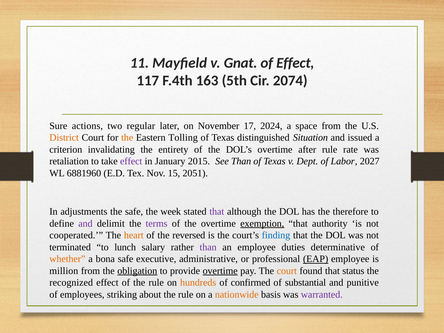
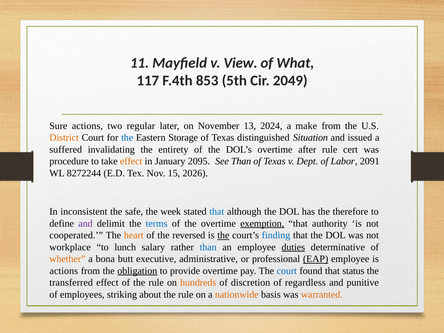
Gnat: Gnat -> View (241, 63)
of Effect: Effect -> What (295, 63)
163: 163 -> 853 (207, 81)
2074: 2074 -> 2049 (290, 81)
17: 17 -> 13 (250, 126)
space: space -> make (306, 126)
the colour: orange -> blue (127, 138)
Tolling: Tolling -> Storage (183, 138)
criterion: criterion -> suffered (66, 149)
rate: rate -> cert (351, 149)
retaliation: retaliation -> procedure (69, 161)
effect colour: purple -> orange (131, 161)
2015: 2015 -> 2095 (199, 161)
2027: 2027 -> 2091 (370, 161)
6881960: 6881960 -> 8272244 (84, 173)
2051: 2051 -> 2026 (195, 173)
adjustments: adjustments -> inconsistent (84, 212)
that colour: purple -> blue (217, 212)
terms colour: purple -> blue (157, 223)
the underline: none -> present (223, 235)
terminated: terminated -> workplace (70, 247)
than colour: purple -> blue (208, 247)
duties underline: none -> present (293, 247)
bona safe: safe -> butt (126, 259)
million: million -> actions (64, 271)
overtime underline: present -> none (220, 271)
court colour: orange -> blue (287, 271)
recognized: recognized -> transferred (71, 283)
confirmed: confirmed -> discretion (251, 283)
substantial: substantial -> regardless (305, 283)
warranted colour: purple -> orange (322, 294)
